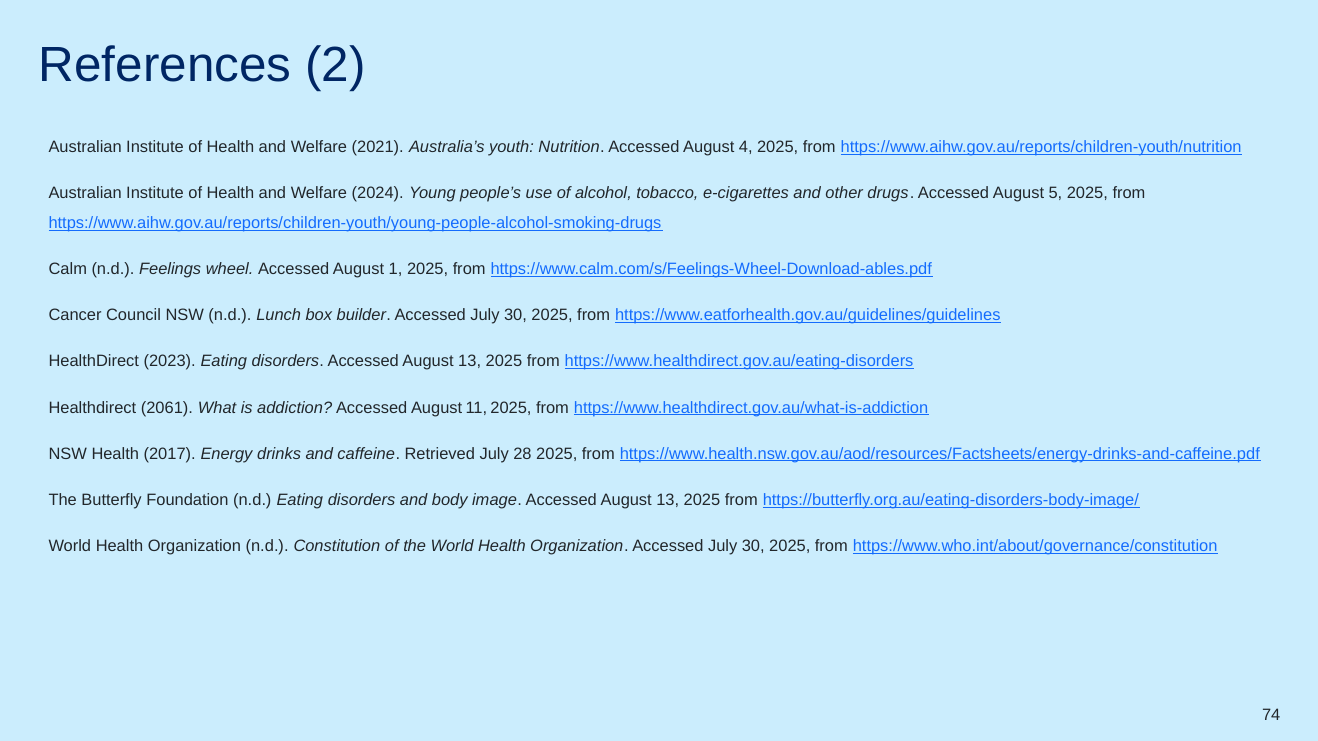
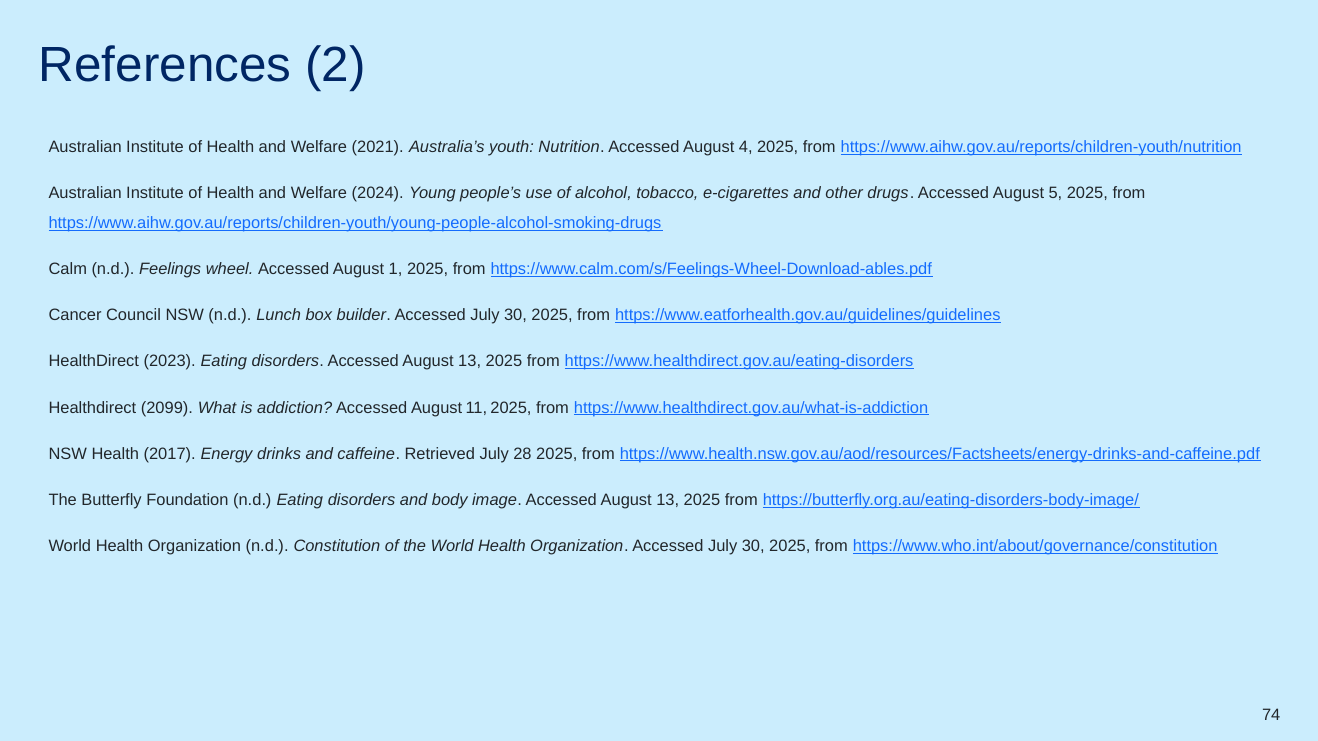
2061: 2061 -> 2099 (167, 408)
